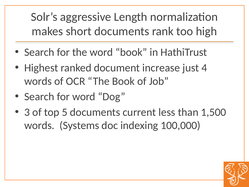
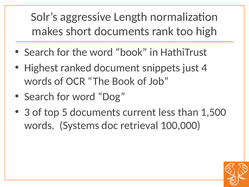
increase: increase -> snippets (161, 68)
indexing: indexing -> retrieval (139, 125)
